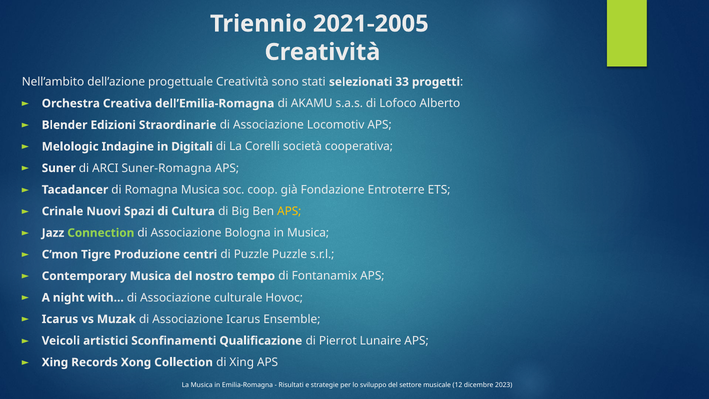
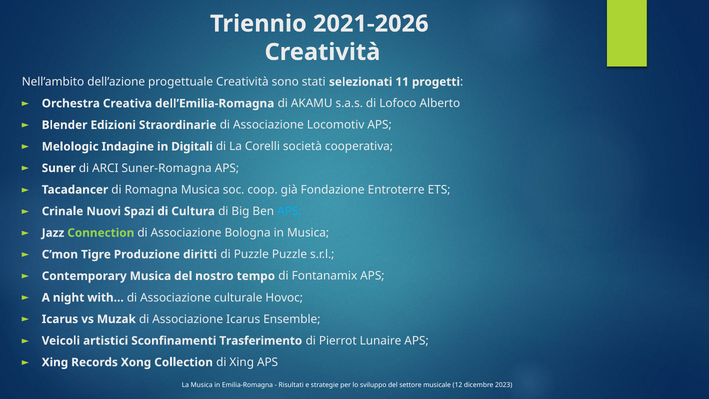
2021-2005: 2021-2005 -> 2021-2026 (371, 24)
33: 33 -> 11 (402, 82)
APS colour: yellow -> light blue (289, 211)
centri: centri -> diritti (200, 254)
Qualificazione: Qualificazione -> Trasferimento (261, 341)
